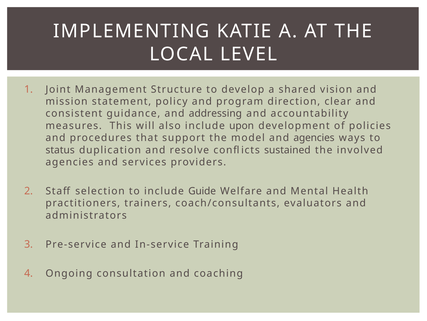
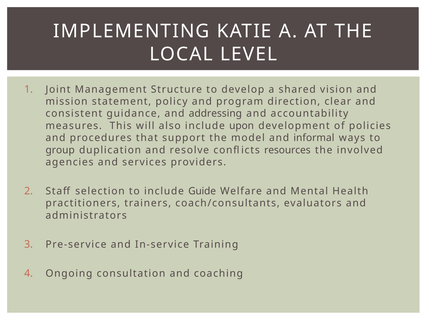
and agencies: agencies -> informal (314, 138)
status: status -> group (60, 150)
sustained: sustained -> resources (287, 150)
